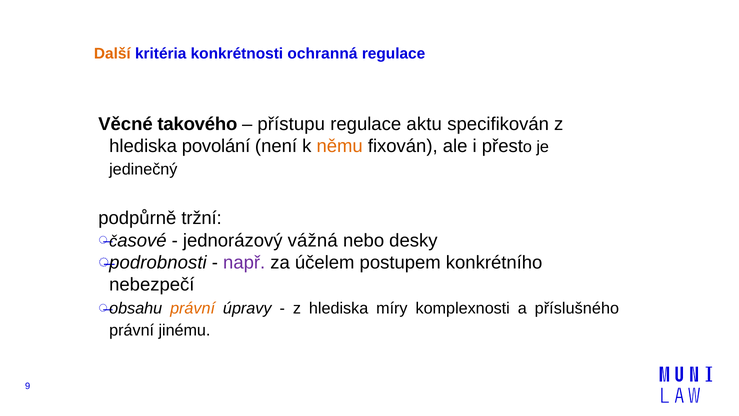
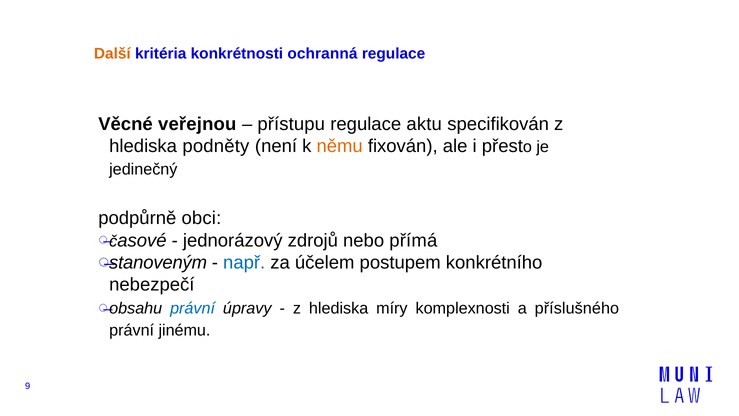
takového: takového -> veřejnou (197, 124)
povolání: povolání -> podněty (216, 146)
tržní: tržní -> obci (201, 218)
vážná: vážná -> zdrojů (313, 240)
desky: desky -> přímá (413, 240)
podrobnosti: podrobnosti -> stanoveným (158, 262)
např colour: purple -> blue (244, 262)
právní colour: orange -> blue (193, 308)
